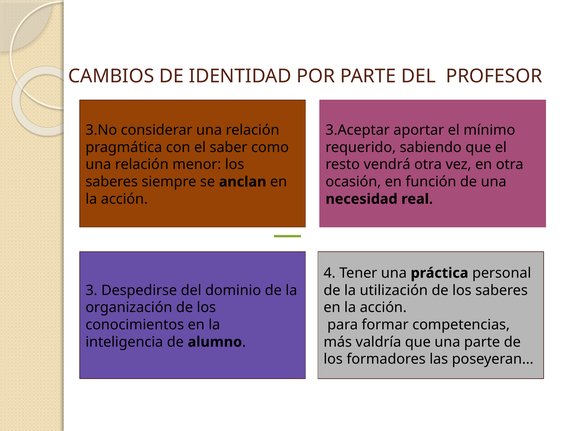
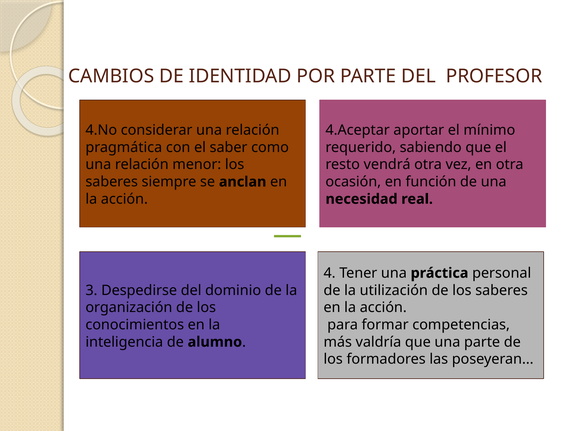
3.No: 3.No -> 4.No (101, 130)
3.Aceptar: 3.Aceptar -> 4.Aceptar (358, 130)
